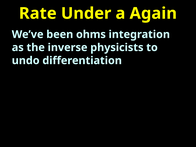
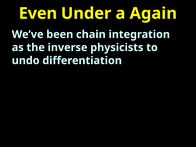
Rate: Rate -> Even (38, 13)
ohms: ohms -> chain (91, 34)
